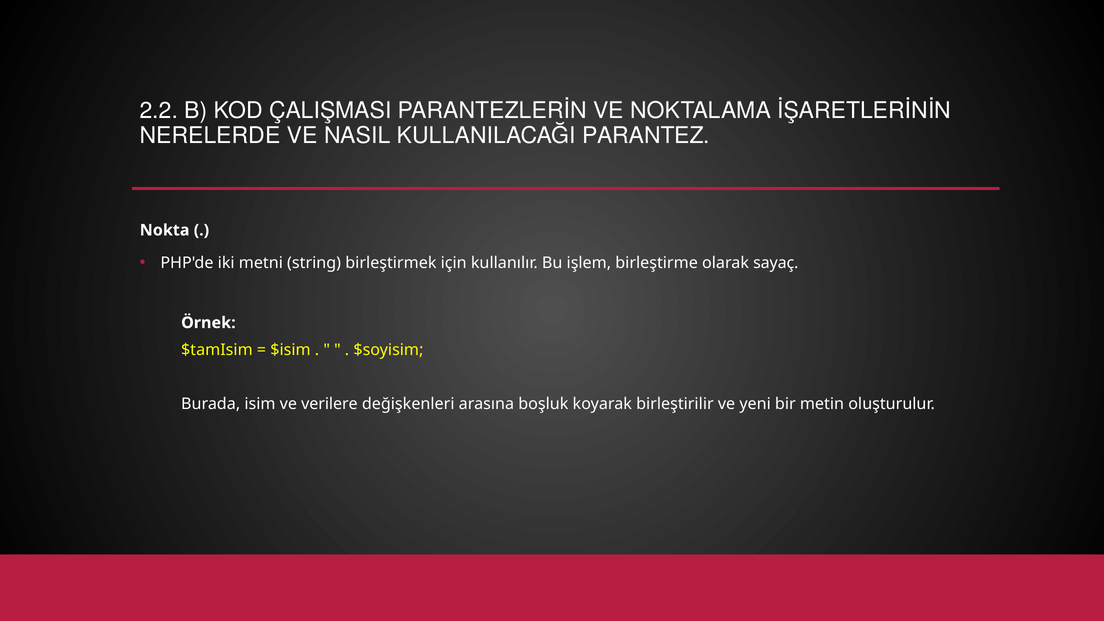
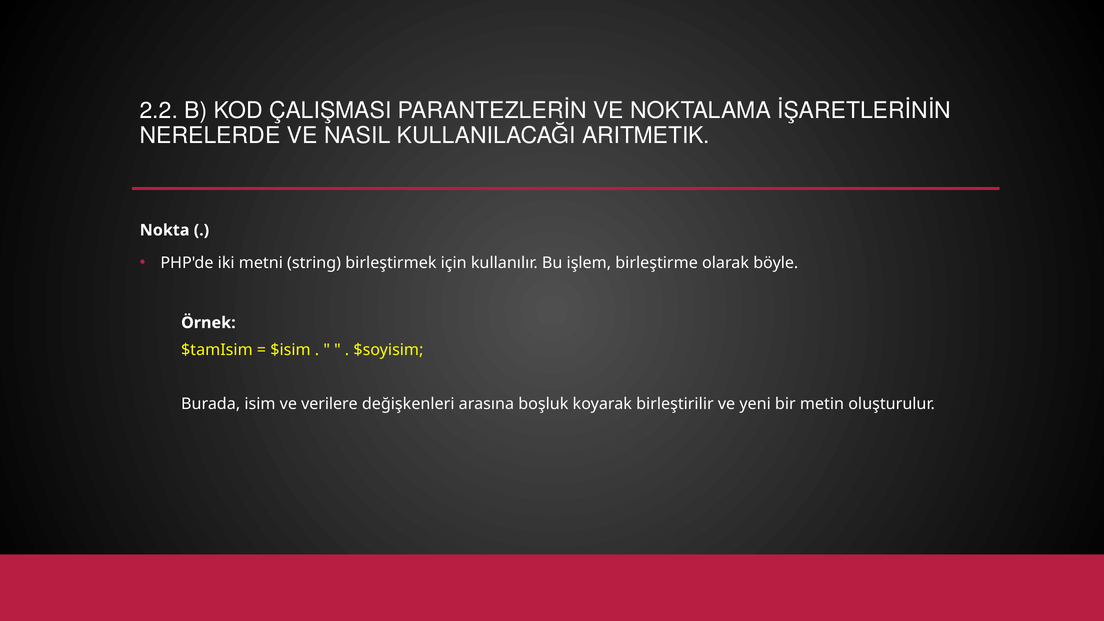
PARANTEZ: PARANTEZ -> ARITMETIK (646, 135)
sayaç: sayaç -> böyle (776, 263)
